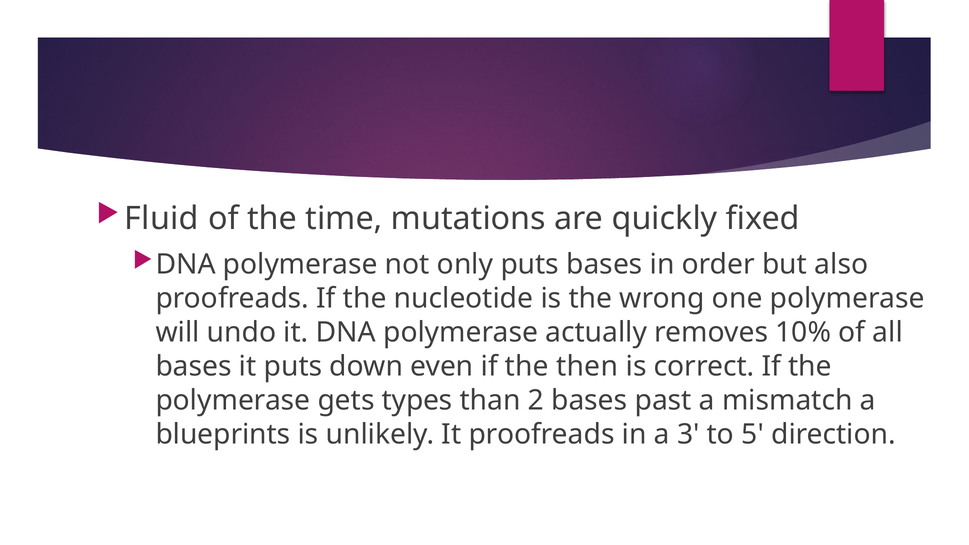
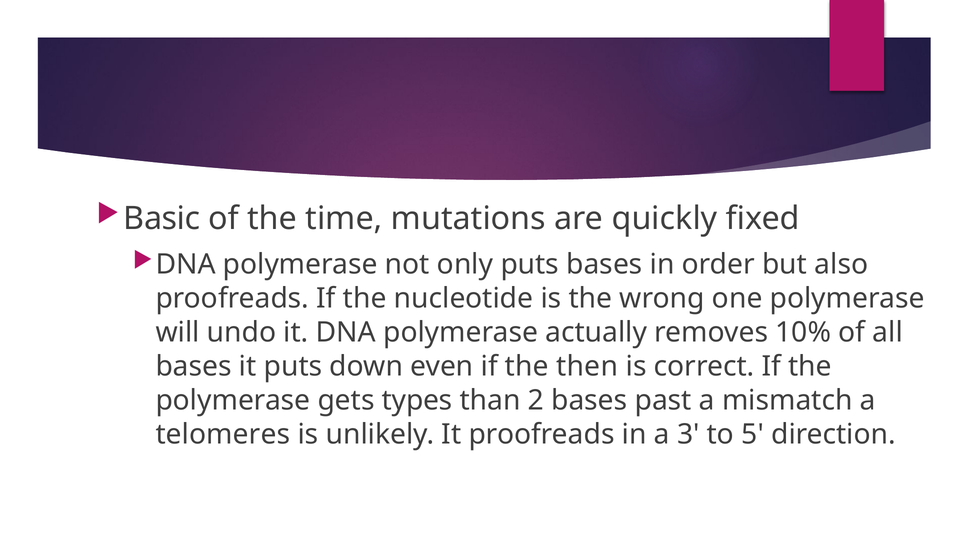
Fluid: Fluid -> Basic (162, 218)
blueprints: blueprints -> telomeres (223, 434)
